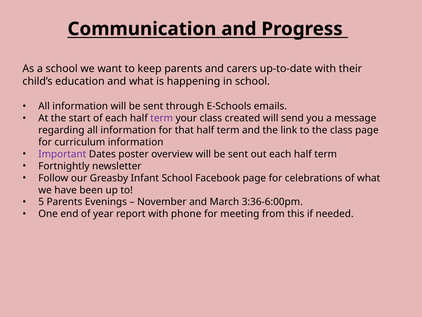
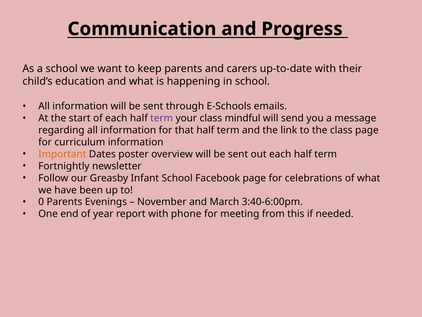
created: created -> mindful (243, 118)
Important colour: purple -> orange (62, 154)
5: 5 -> 0 (41, 202)
3:36-6:00pm: 3:36-6:00pm -> 3:40-6:00pm (272, 202)
